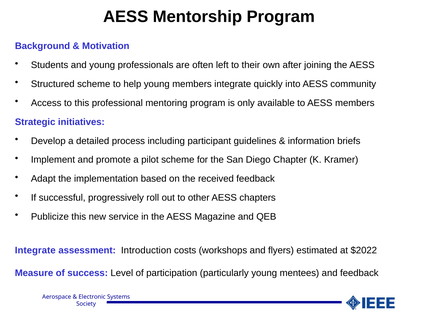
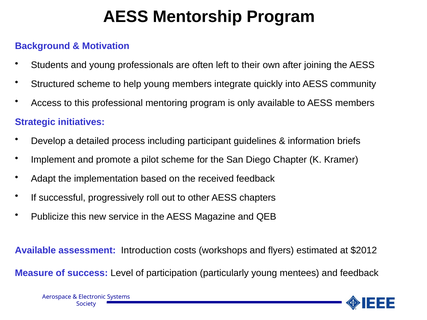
Integrate: Integrate -> Available (35, 250)
$2022: $2022 -> $2012 (364, 250)
